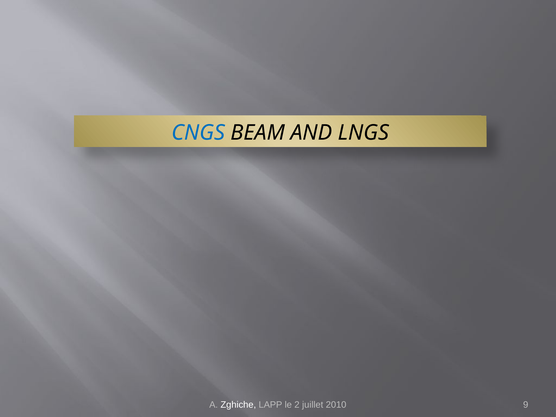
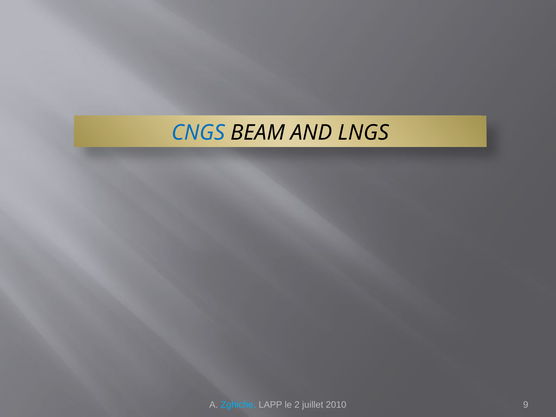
Zghiche colour: white -> light blue (238, 405)
